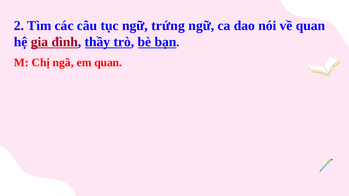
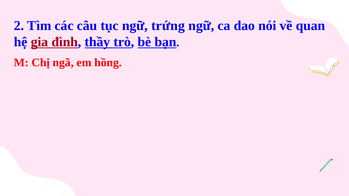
em quan: quan -> hồng (108, 63)
